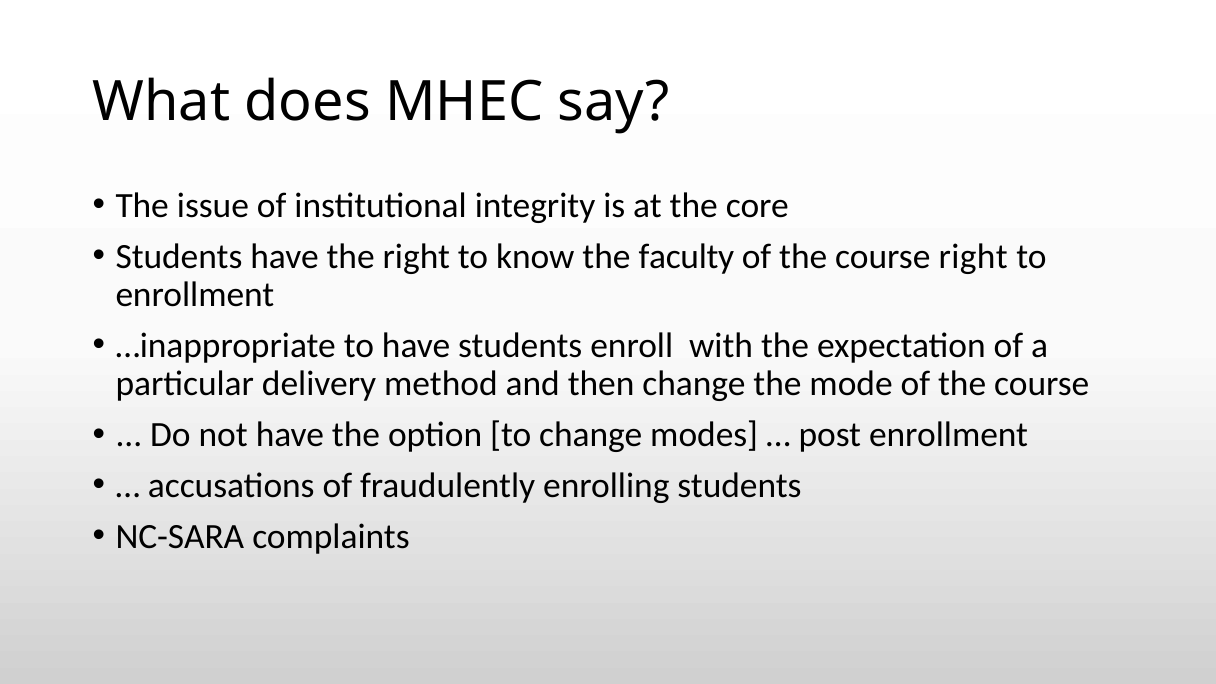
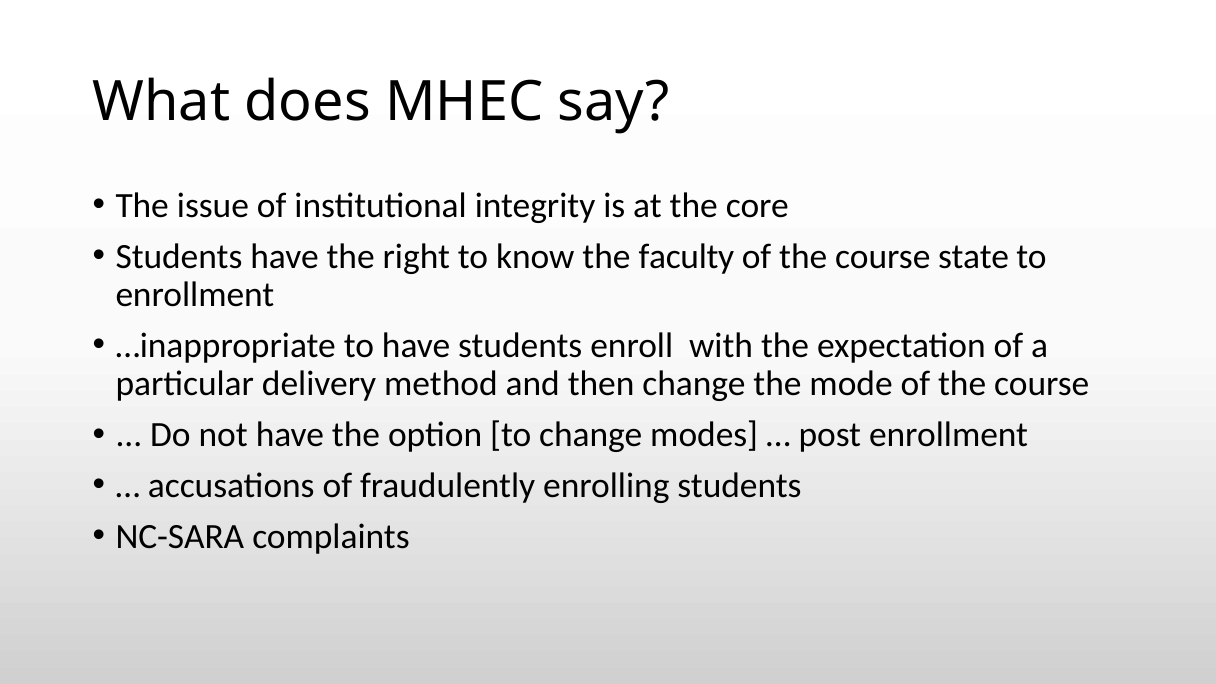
course right: right -> state (974, 256)
